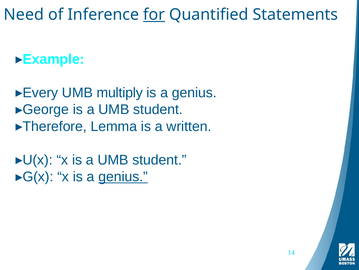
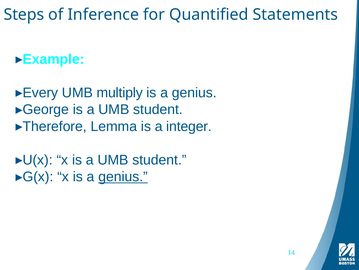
Need: Need -> Steps (24, 14)
for underline: present -> none (154, 14)
written: written -> integer (189, 126)
